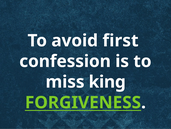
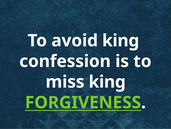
avoid first: first -> king (121, 40)
